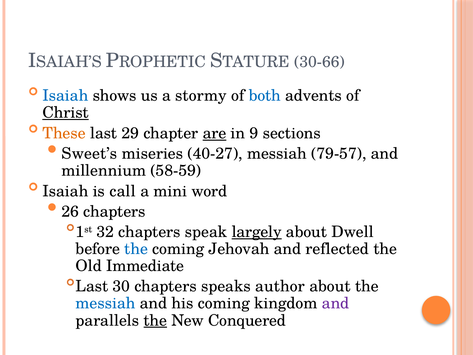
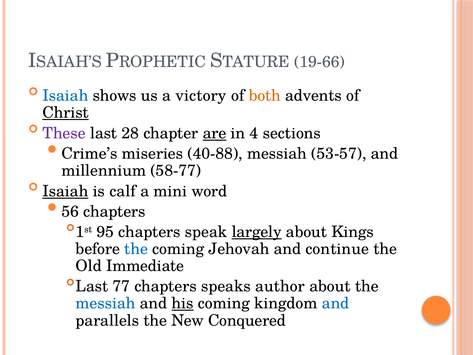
30-66: 30-66 -> 19-66 (319, 62)
stormy: stormy -> victory (201, 96)
both colour: blue -> orange (265, 96)
These colour: orange -> purple (64, 133)
29: 29 -> 28 (130, 133)
9: 9 -> 4 (254, 133)
Sweet’s: Sweet’s -> Crime’s (89, 154)
40-27: 40-27 -> 40-88 (215, 154)
79-57: 79-57 -> 53-57 (339, 154)
58-59: 58-59 -> 58-77 (176, 171)
Isaiah underline: none -> present (65, 191)
call: call -> calf (123, 191)
26: 26 -> 56 (70, 211)
32: 32 -> 95 (105, 232)
Dwell: Dwell -> Kings (353, 232)
reflected: reflected -> continue (337, 249)
30: 30 -> 77 (121, 286)
his underline: none -> present (183, 303)
and colour: purple -> blue (336, 303)
the underline: present -> none (155, 320)
